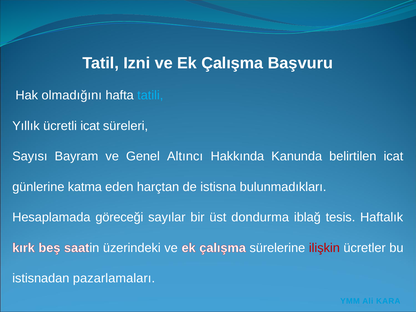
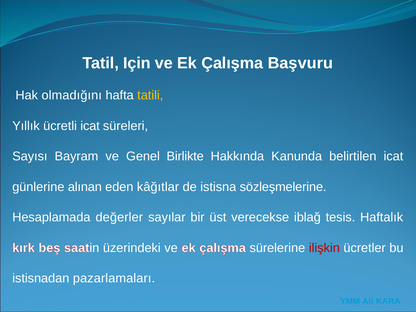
Izni: Izni -> Için (137, 63)
tatili colour: light blue -> yellow (150, 95)
Altıncı: Altıncı -> Birlikte (185, 156)
katma: katma -> alınan (85, 187)
harçtan: harçtan -> kâğıtlar (158, 187)
bulunmadıkları: bulunmadıkları -> sözleşmelerine (283, 187)
göreceği: göreceği -> değerler (119, 217)
dondurma: dondurma -> verecekse (260, 217)
